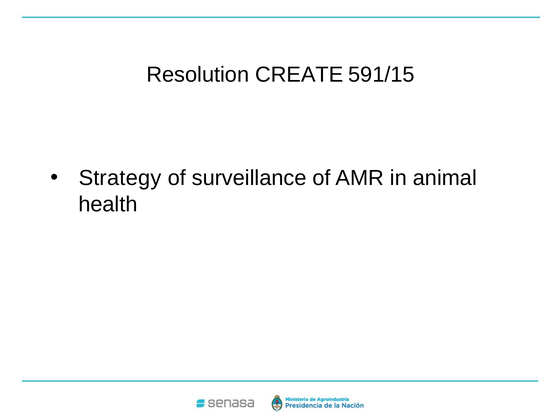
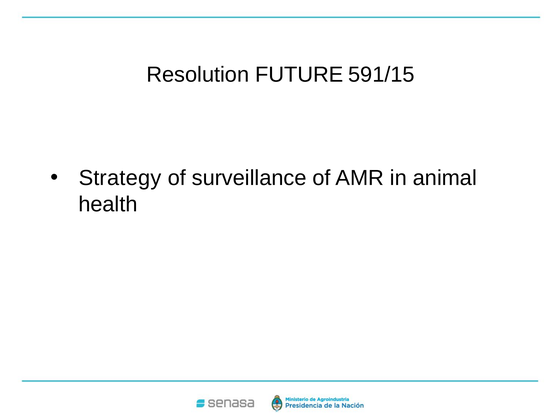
CREATE: CREATE -> FUTURE (299, 75)
